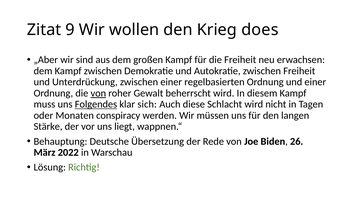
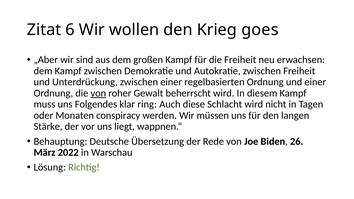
9: 9 -> 6 (70, 30)
does: does -> goes (260, 30)
Folgendes underline: present -> none (96, 104)
sich: sich -> ring (147, 104)
